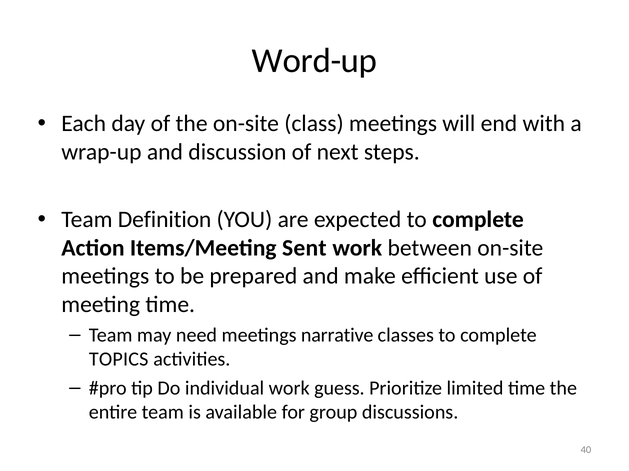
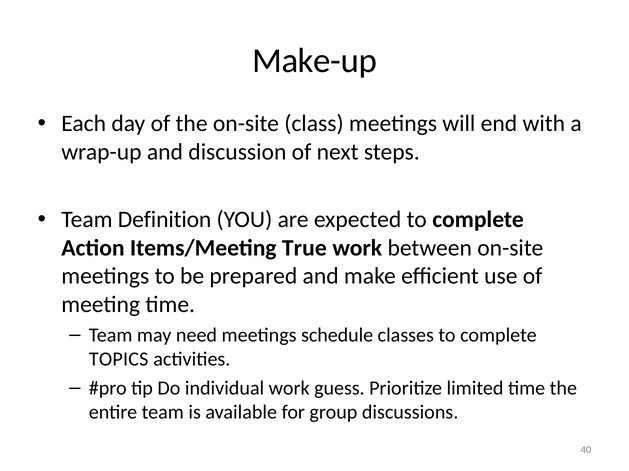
Word-up: Word-up -> Make-up (315, 61)
Sent: Sent -> True (304, 248)
narrative: narrative -> schedule (337, 336)
